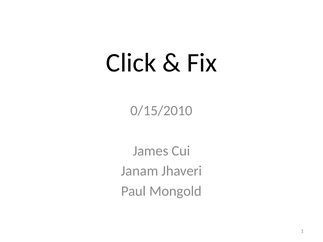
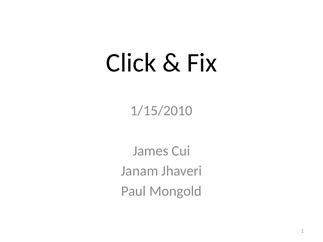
0/15/2010: 0/15/2010 -> 1/15/2010 (161, 111)
